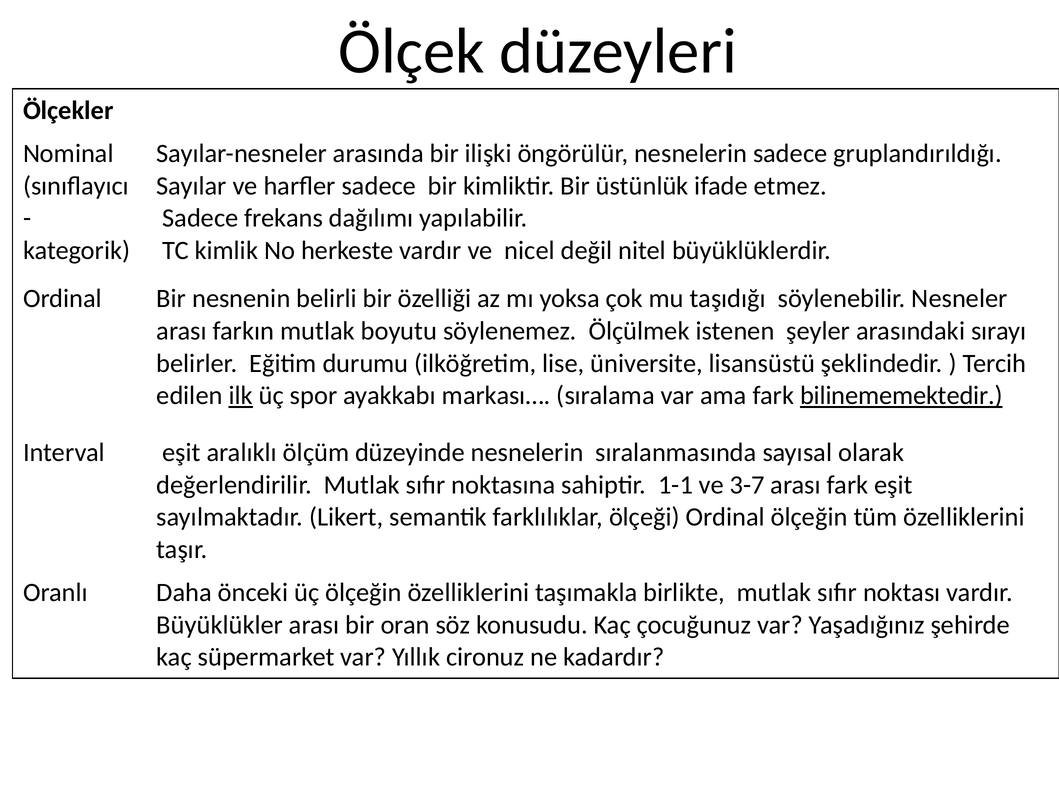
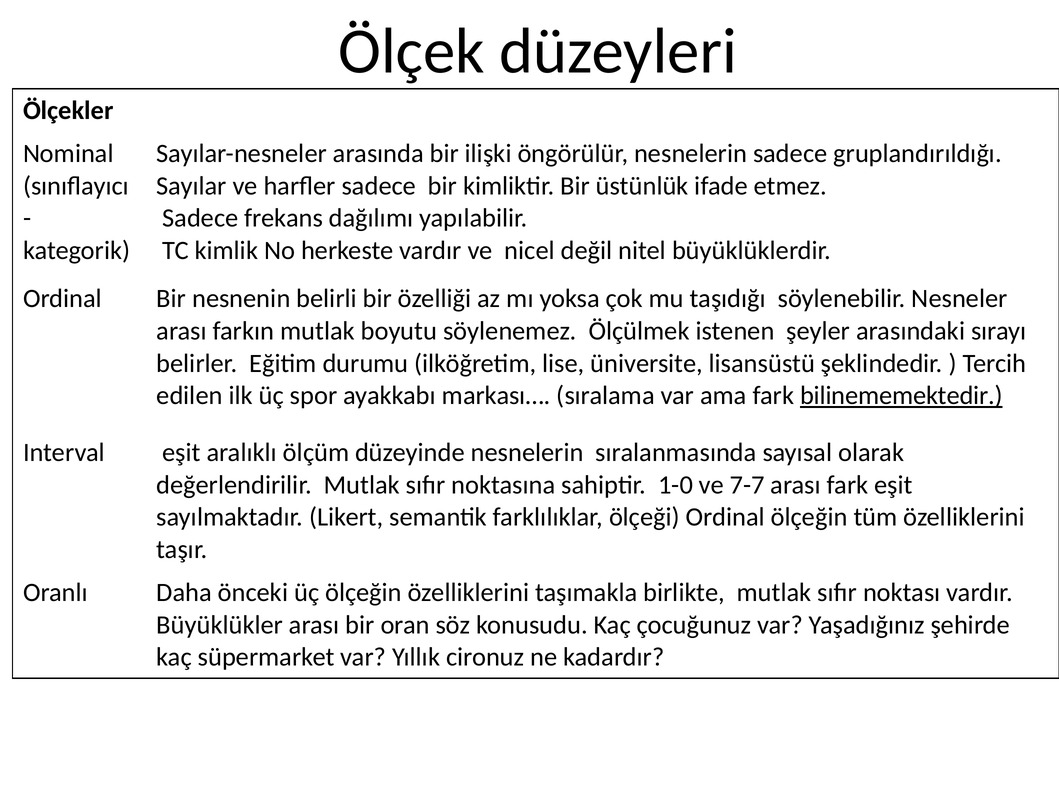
ilk underline: present -> none (241, 396)
1-1: 1-1 -> 1-0 (675, 485)
3-7: 3-7 -> 7-7 (747, 485)
